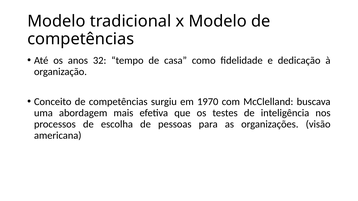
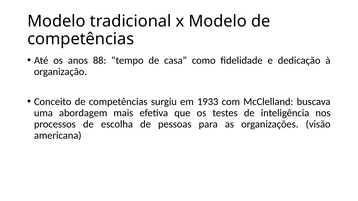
32: 32 -> 88 (100, 61)
1970: 1970 -> 1933 (208, 102)
